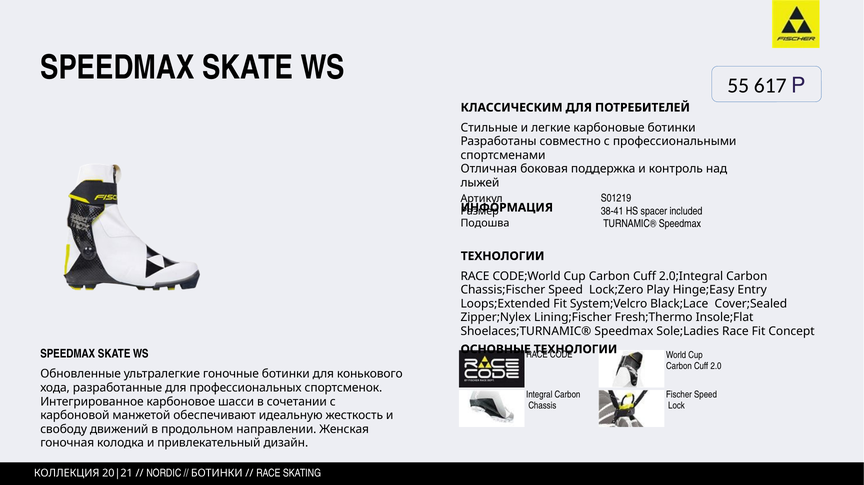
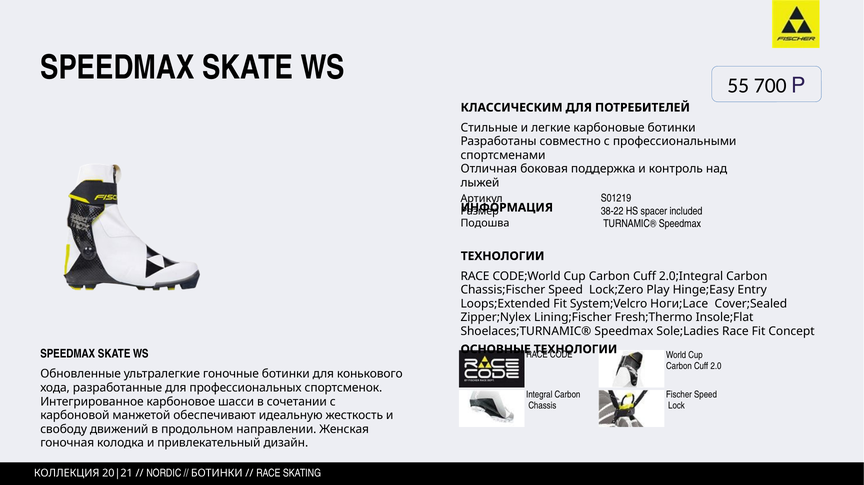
617: 617 -> 700 (770, 86)
38-41: 38-41 -> 38-22 (612, 211)
Black;Lace: Black;Lace -> Ноги;Lace (679, 304)
